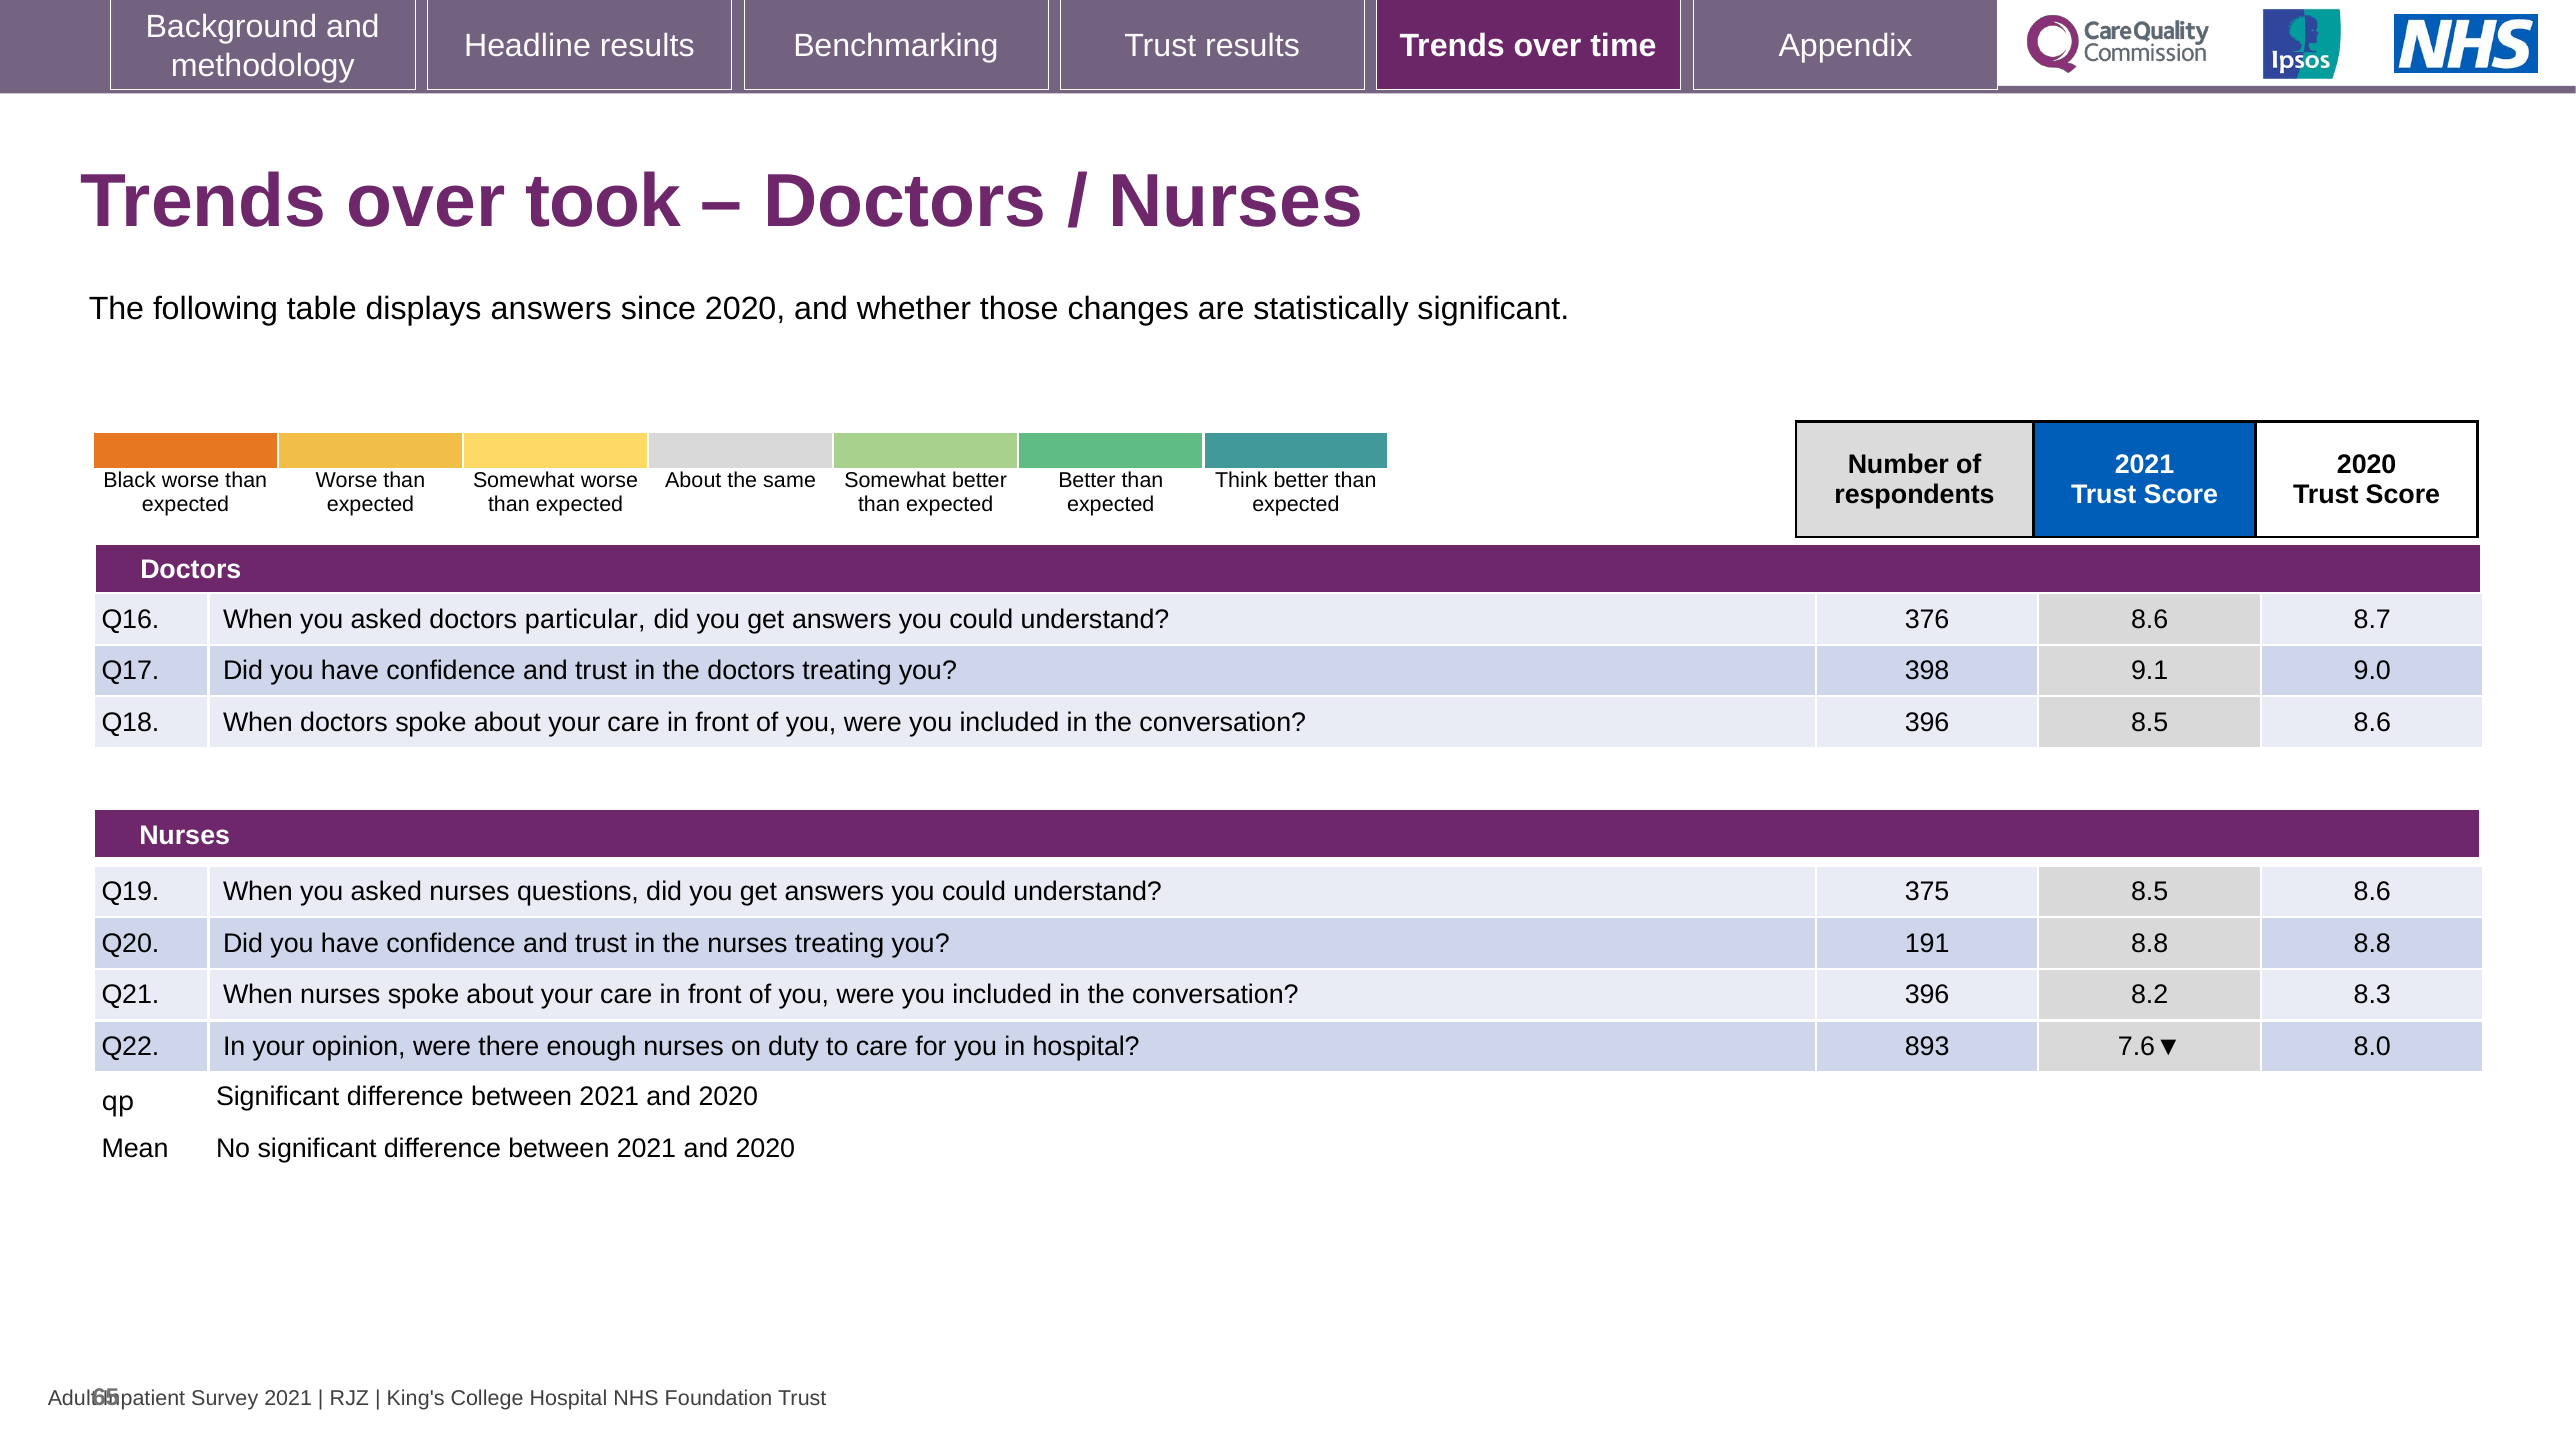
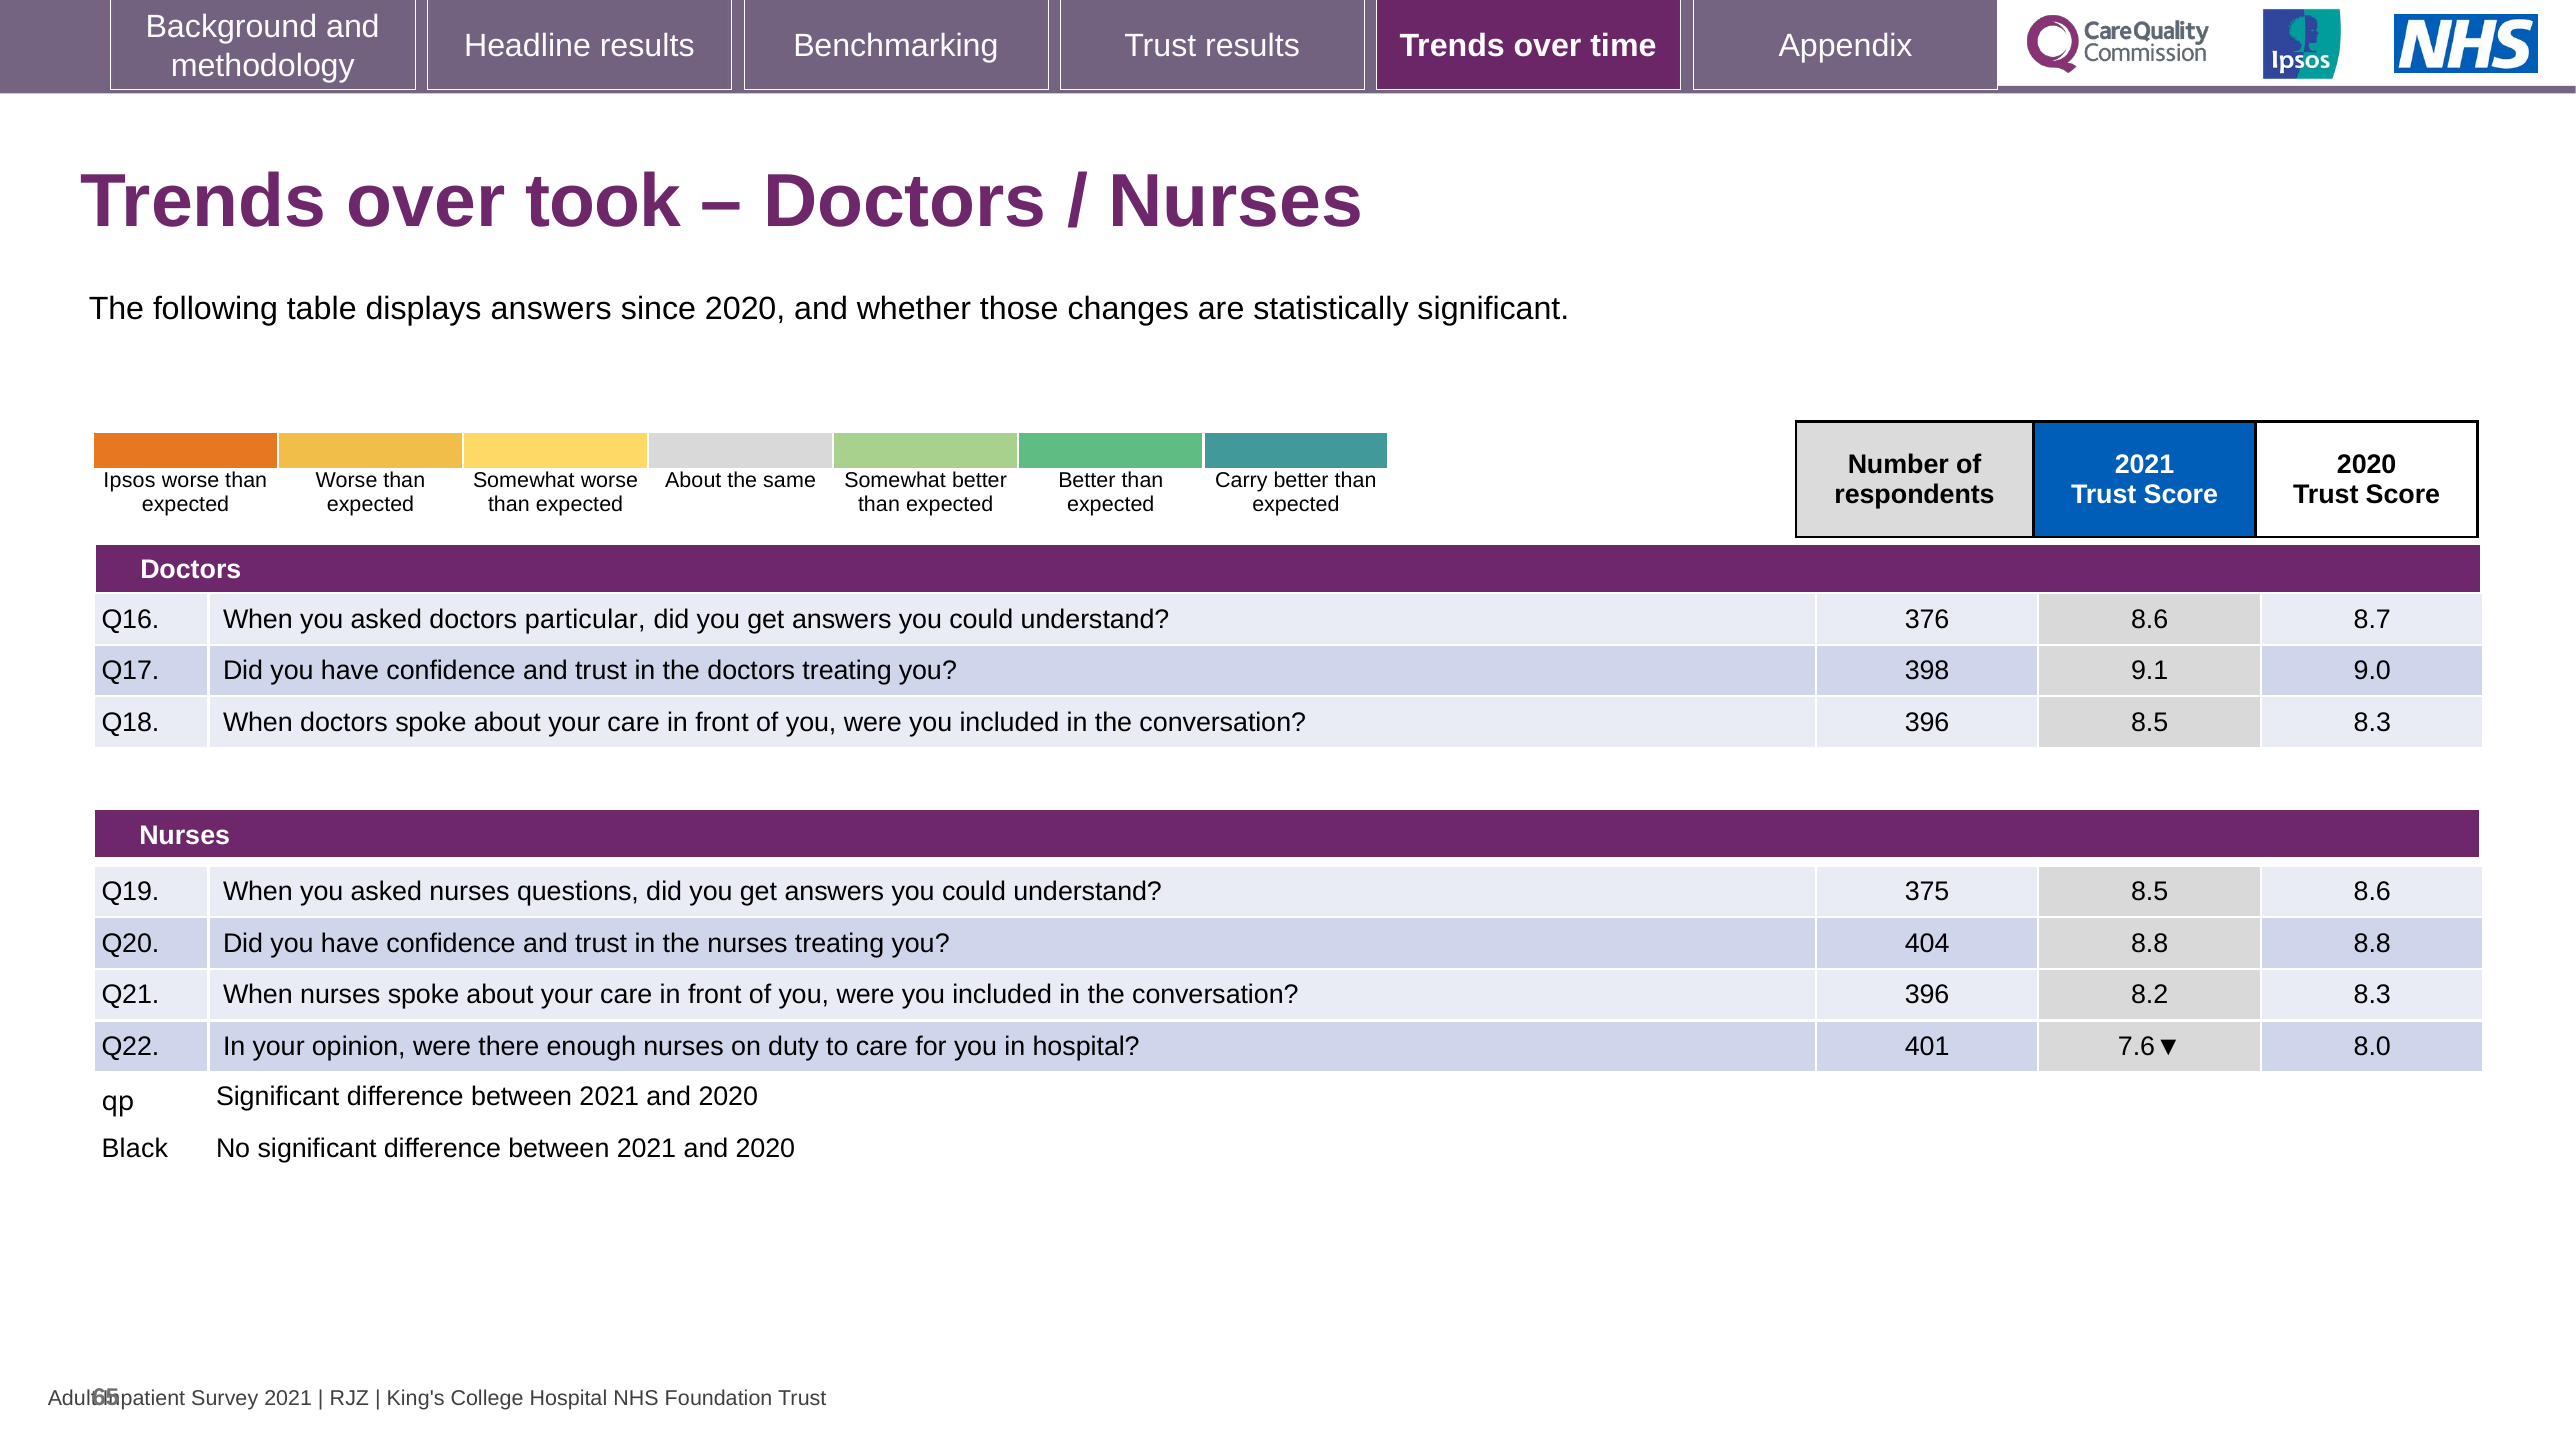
Black: Black -> Ipsos (130, 481)
Think: Think -> Carry (1241, 481)
396 8.5 8.6: 8.6 -> 8.3 (2372, 722)
191: 191 -> 404 (1927, 943)
893: 893 -> 401 (1927, 1047)
Mean: Mean -> Black (135, 1149)
